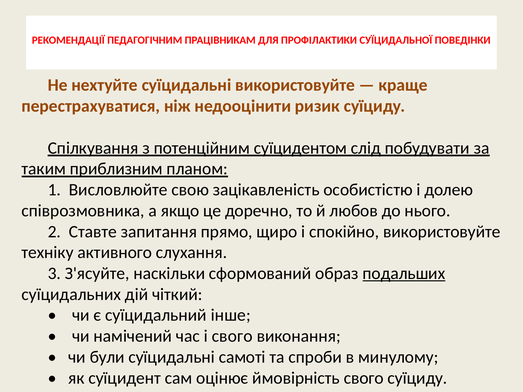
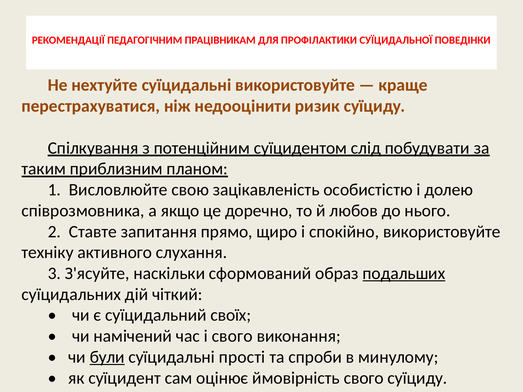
інше: інше -> своїх (231, 315)
були underline: none -> present (107, 357)
самоті: самоті -> прості (242, 357)
